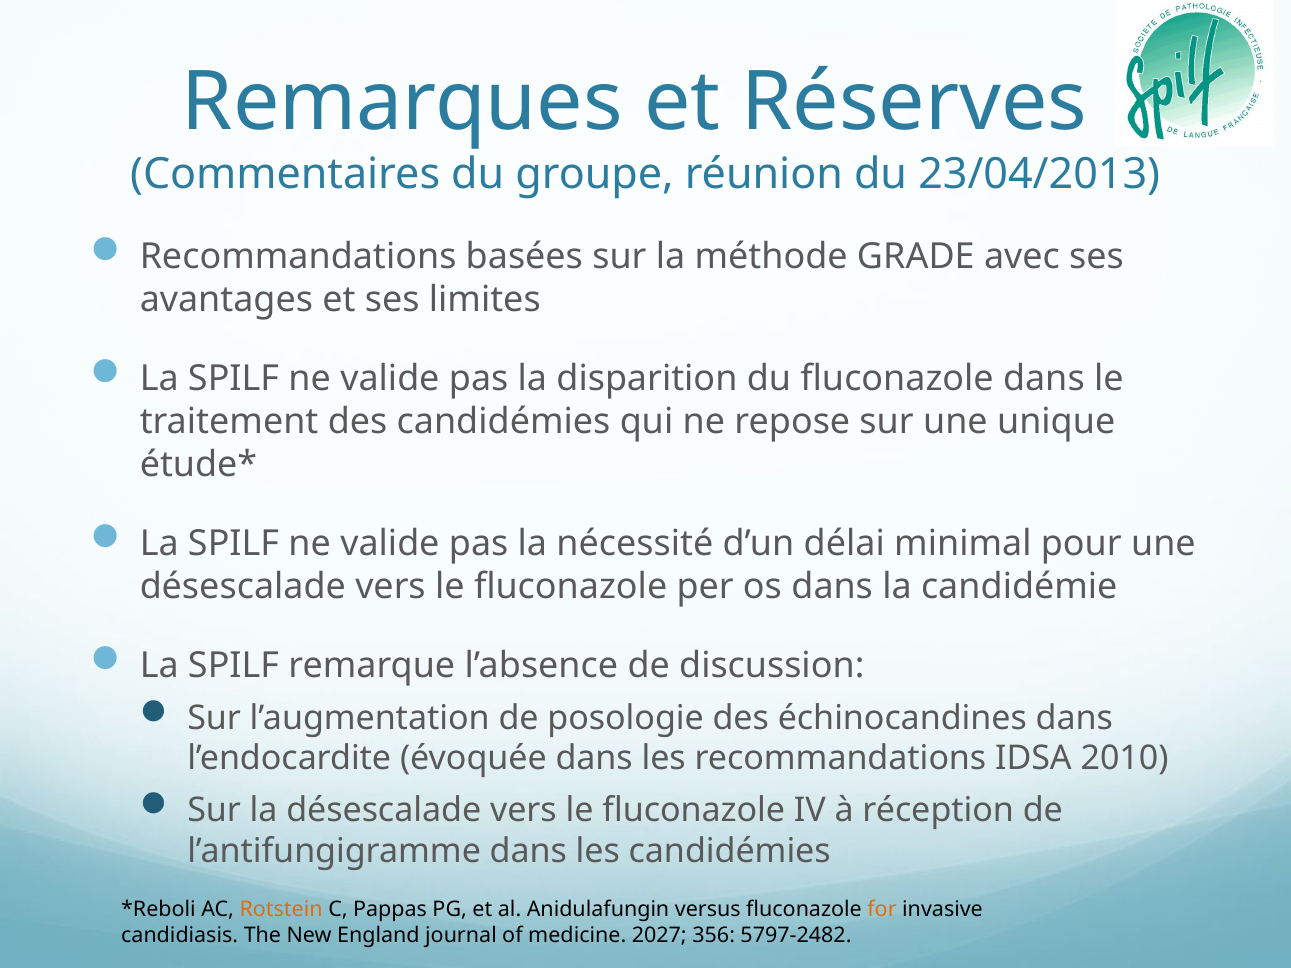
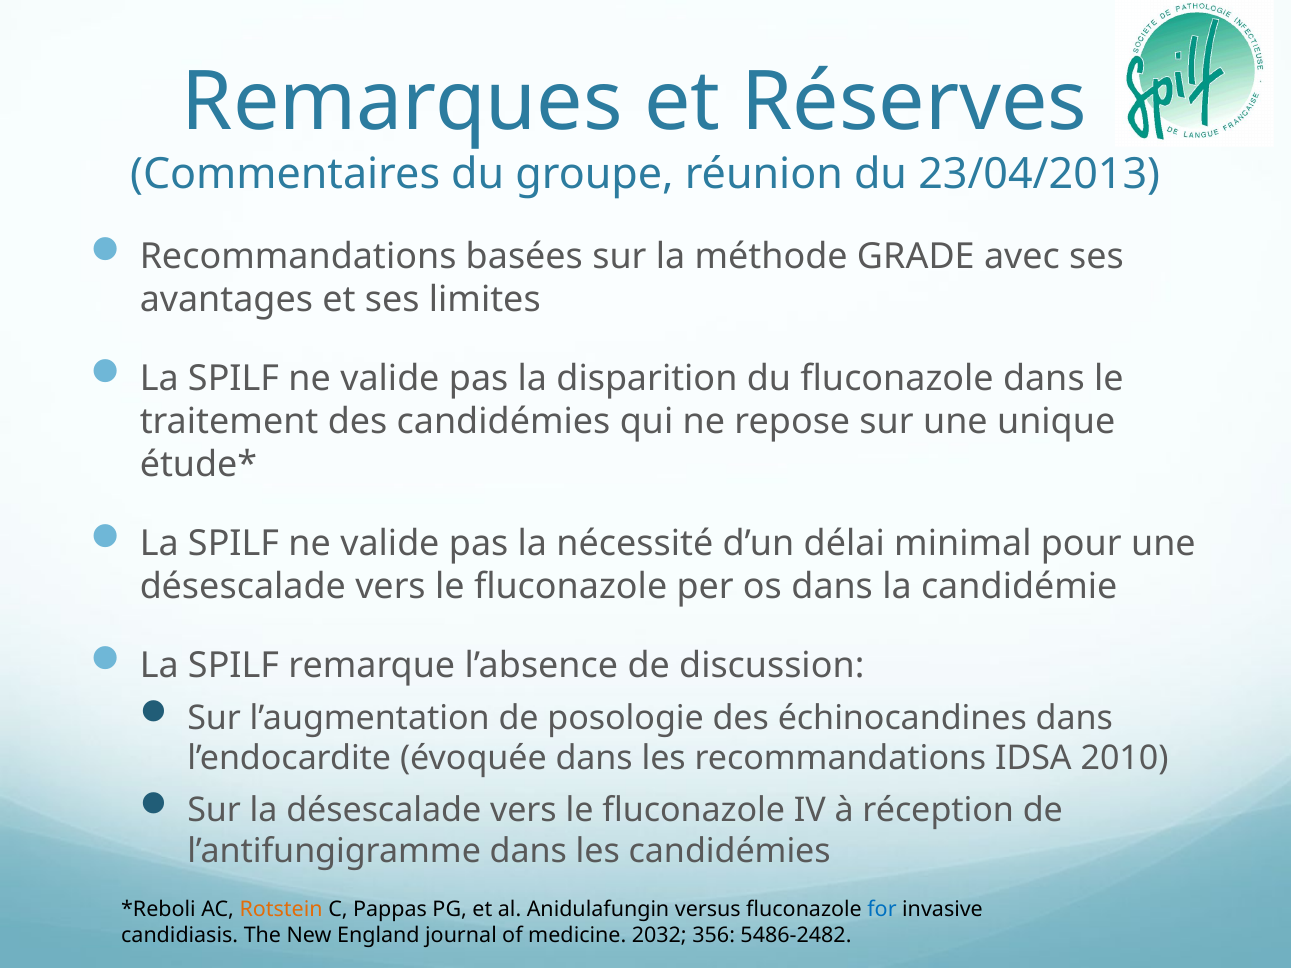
for colour: orange -> blue (882, 910)
2027: 2027 -> 2032 (659, 935)
5797-2482: 5797-2482 -> 5486-2482 (796, 935)
